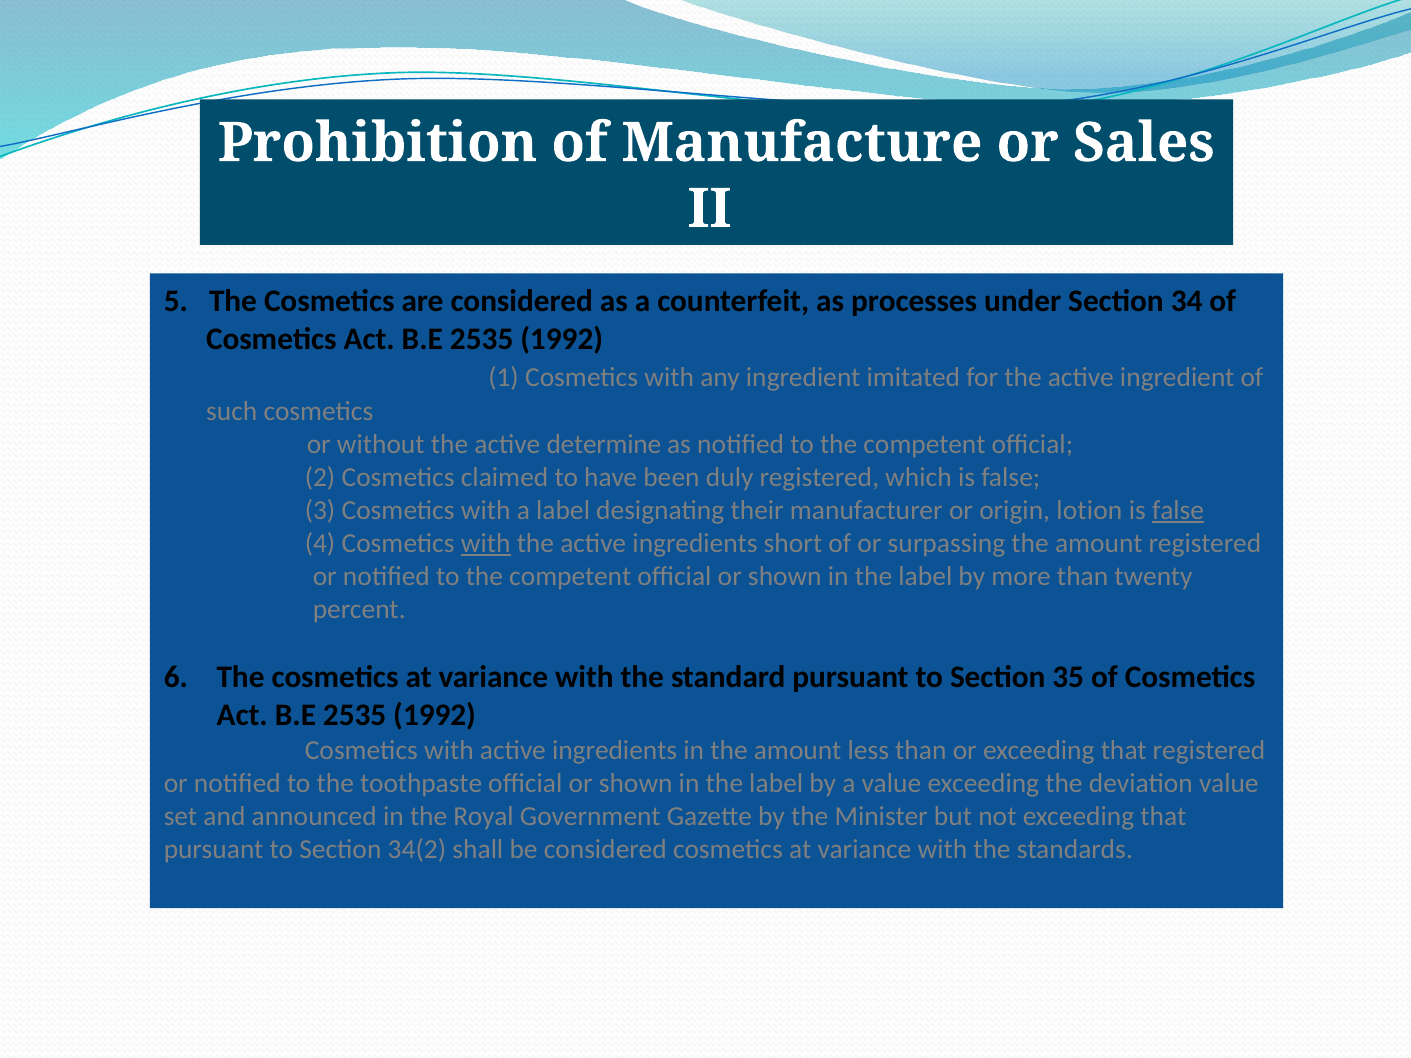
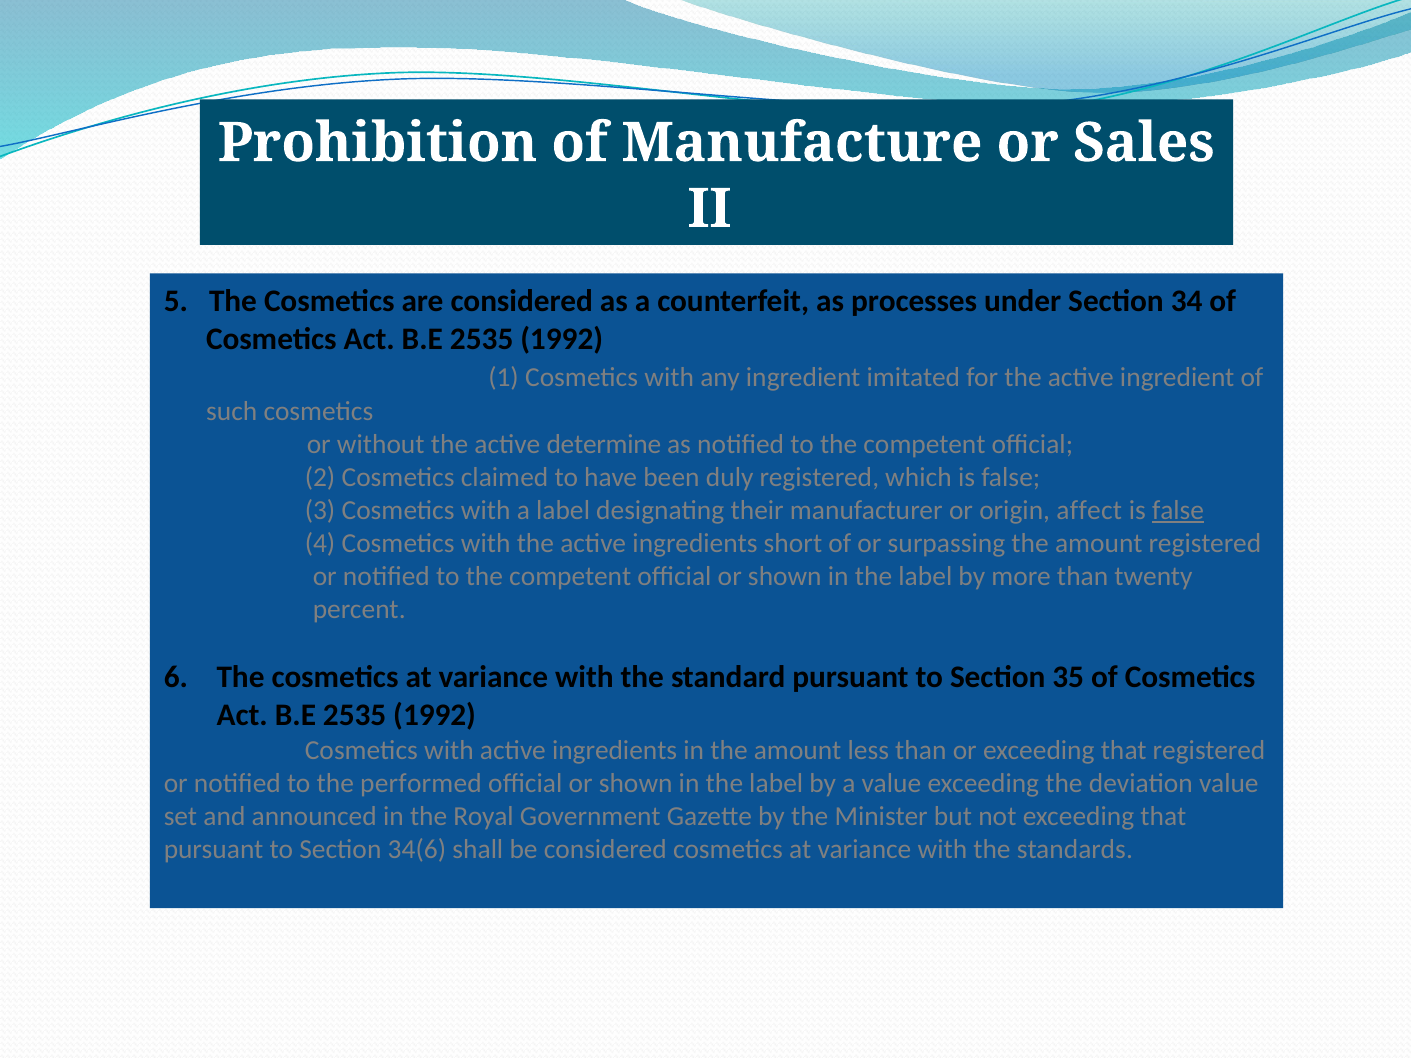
lotion: lotion -> affect (1089, 510)
with underline: present -> none (486, 543)
toothpaste: toothpaste -> performed (421, 783)
34(2: 34(2 -> 34(6 (417, 849)
